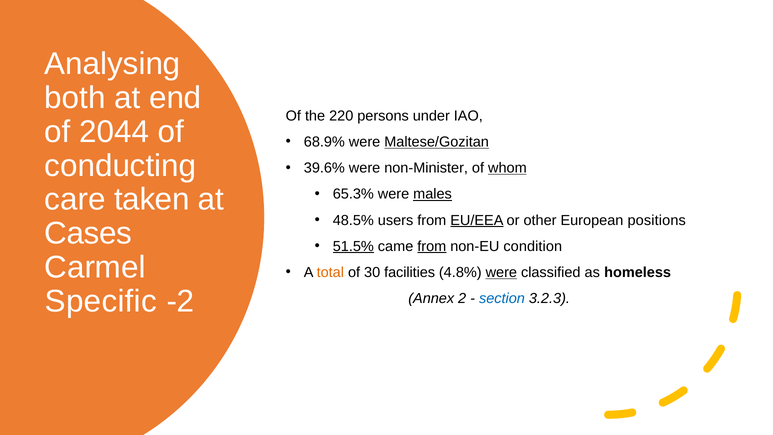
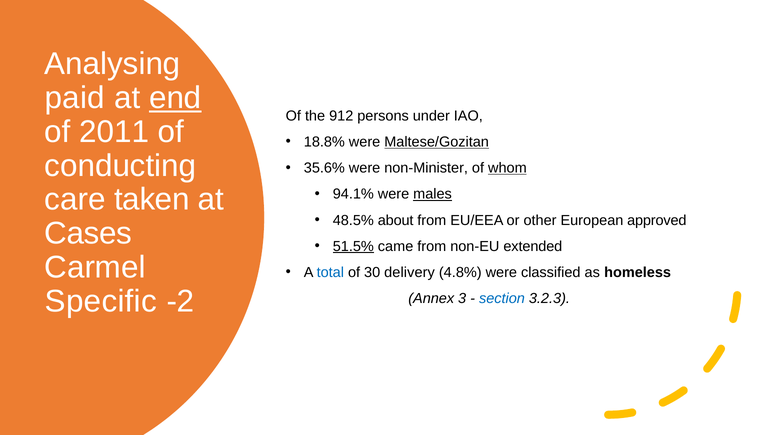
both: both -> paid (75, 98)
end underline: none -> present (175, 98)
220: 220 -> 912 (341, 116)
2044: 2044 -> 2011 (114, 132)
68.9%: 68.9% -> 18.8% (324, 142)
39.6%: 39.6% -> 35.6% (324, 168)
65.3%: 65.3% -> 94.1% (353, 194)
users: users -> about (396, 220)
EU/EEA underline: present -> none (477, 220)
positions: positions -> approved (657, 220)
from underline: present -> none (432, 246)
condition: condition -> extended (533, 246)
total colour: orange -> blue (330, 272)
facilities: facilities -> delivery (410, 272)
were underline: present -> none (501, 272)
2: 2 -> 3 (462, 298)
